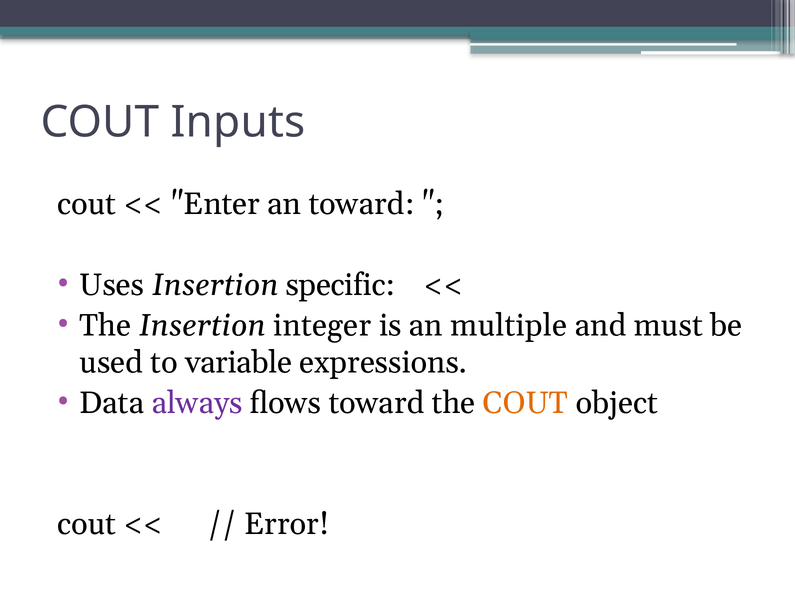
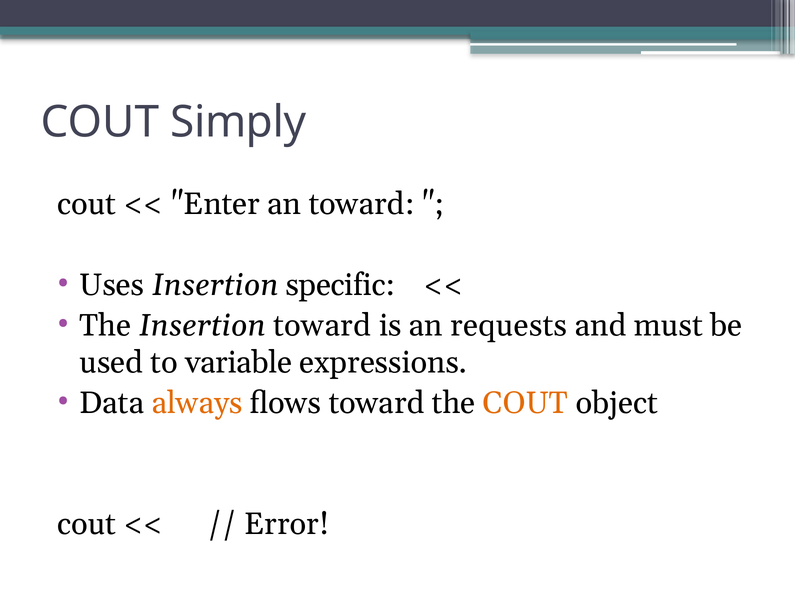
Inputs: Inputs -> Simply (238, 122)
Insertion integer: integer -> toward (322, 326)
multiple: multiple -> requests (509, 326)
always colour: purple -> orange (197, 403)
